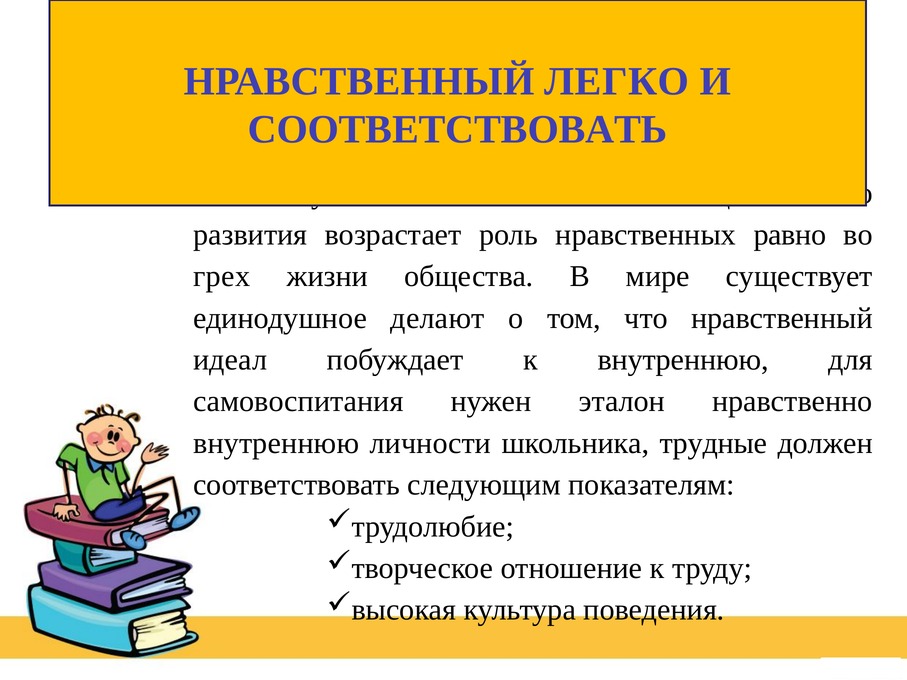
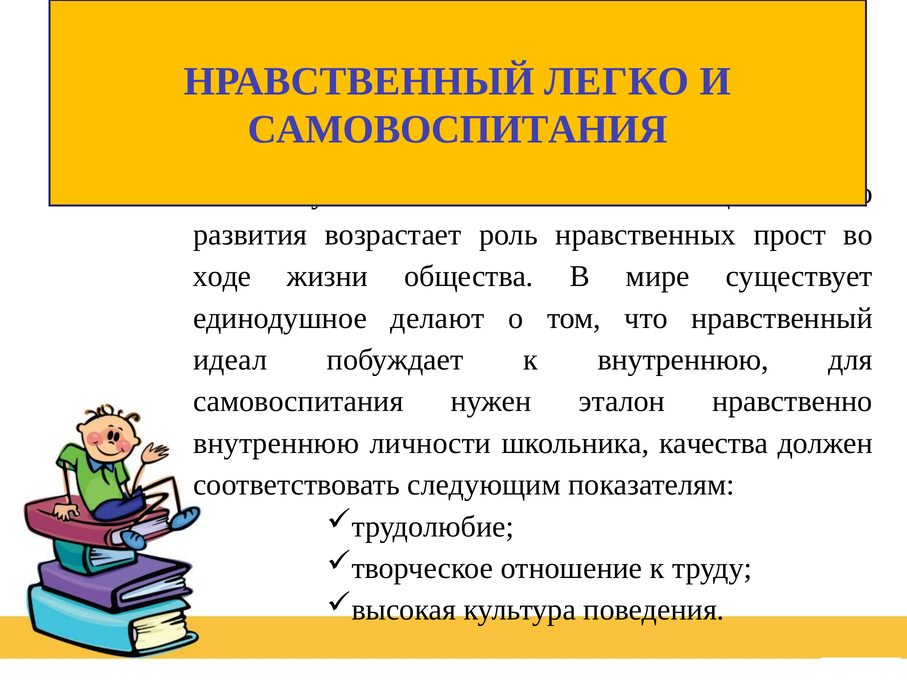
СООТВЕТСТВОВАТЬ: СООТВЕТСТВОВАТЬ -> САМОВОСПИТАНИЯ (458, 130)
равно: равно -> прост (790, 235)
грех: грех -> ходе (222, 277)
трудные: трудные -> качества (713, 443)
